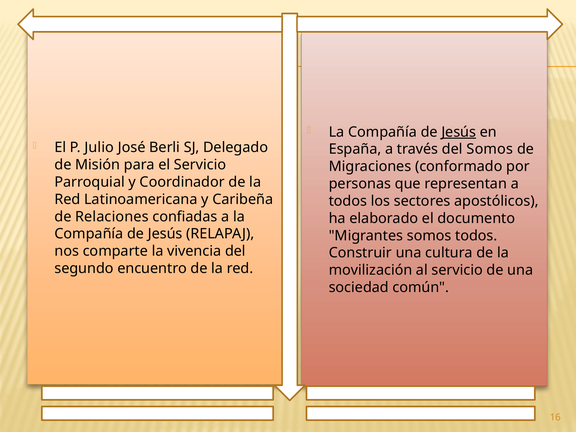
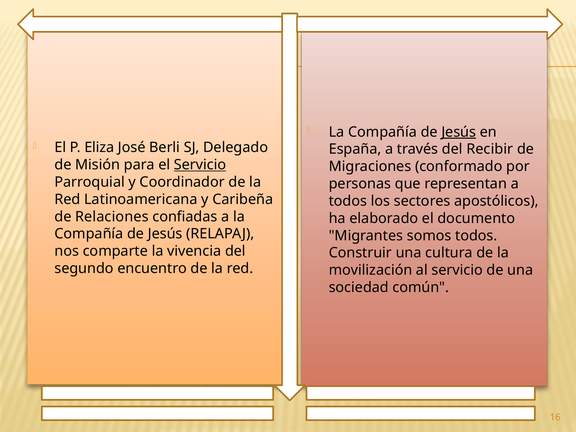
Julio: Julio -> Eliza (99, 148)
del Somos: Somos -> Recibir (490, 149)
Servicio underline: none -> present (200, 165)
